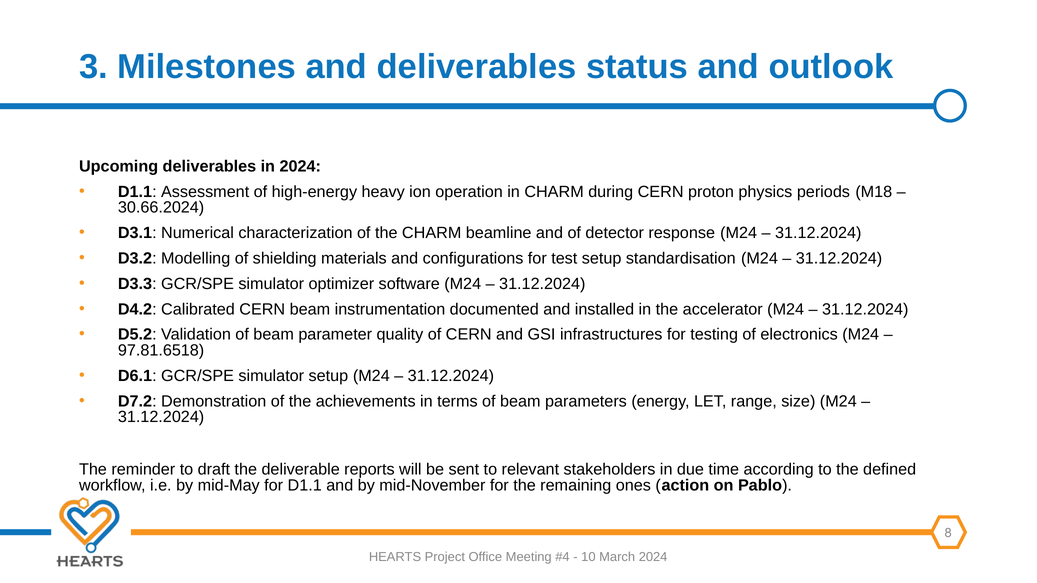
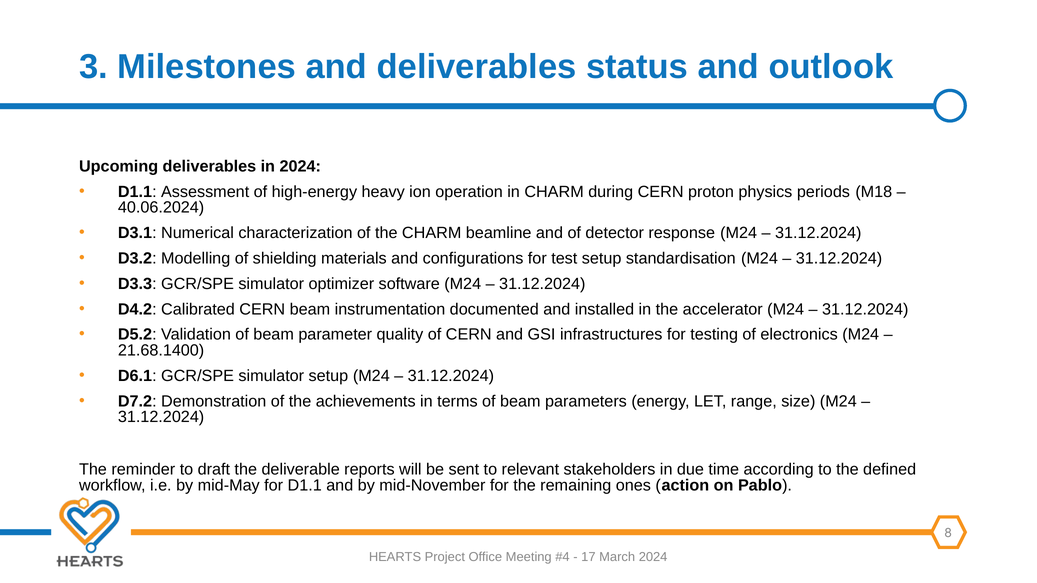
30.66.2024: 30.66.2024 -> 40.06.2024 (161, 208)
97.81.6518: 97.81.6518 -> 21.68.1400 (161, 351)
10: 10 -> 17 (588, 557)
